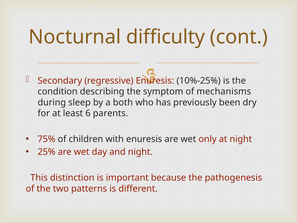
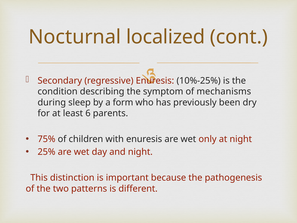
difficulty: difficulty -> localized (166, 37)
both: both -> form (123, 102)
